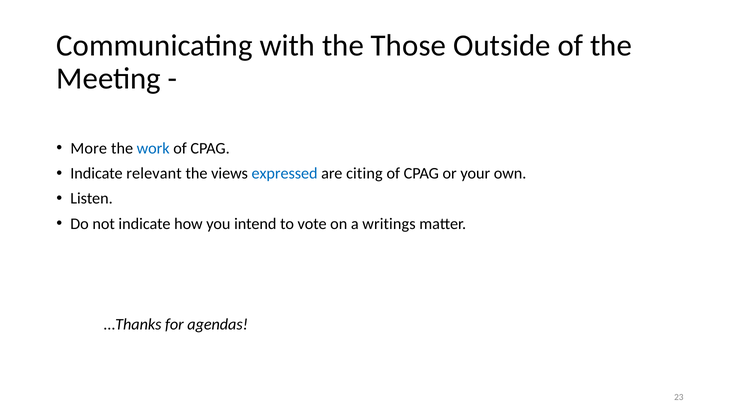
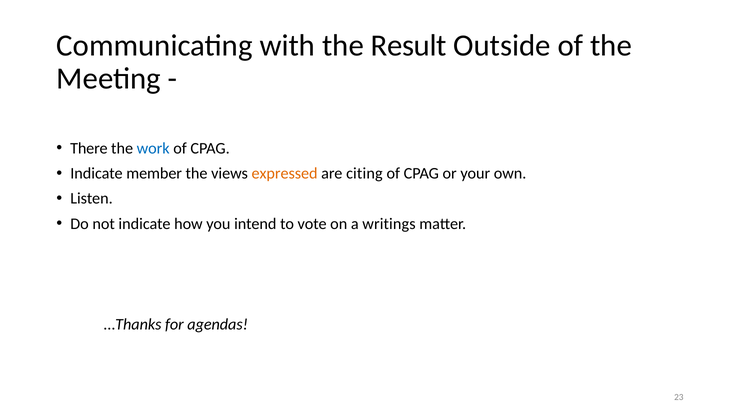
Those: Those -> Result (409, 46)
More: More -> There (89, 148)
relevant: relevant -> member (154, 174)
expressed colour: blue -> orange (285, 174)
